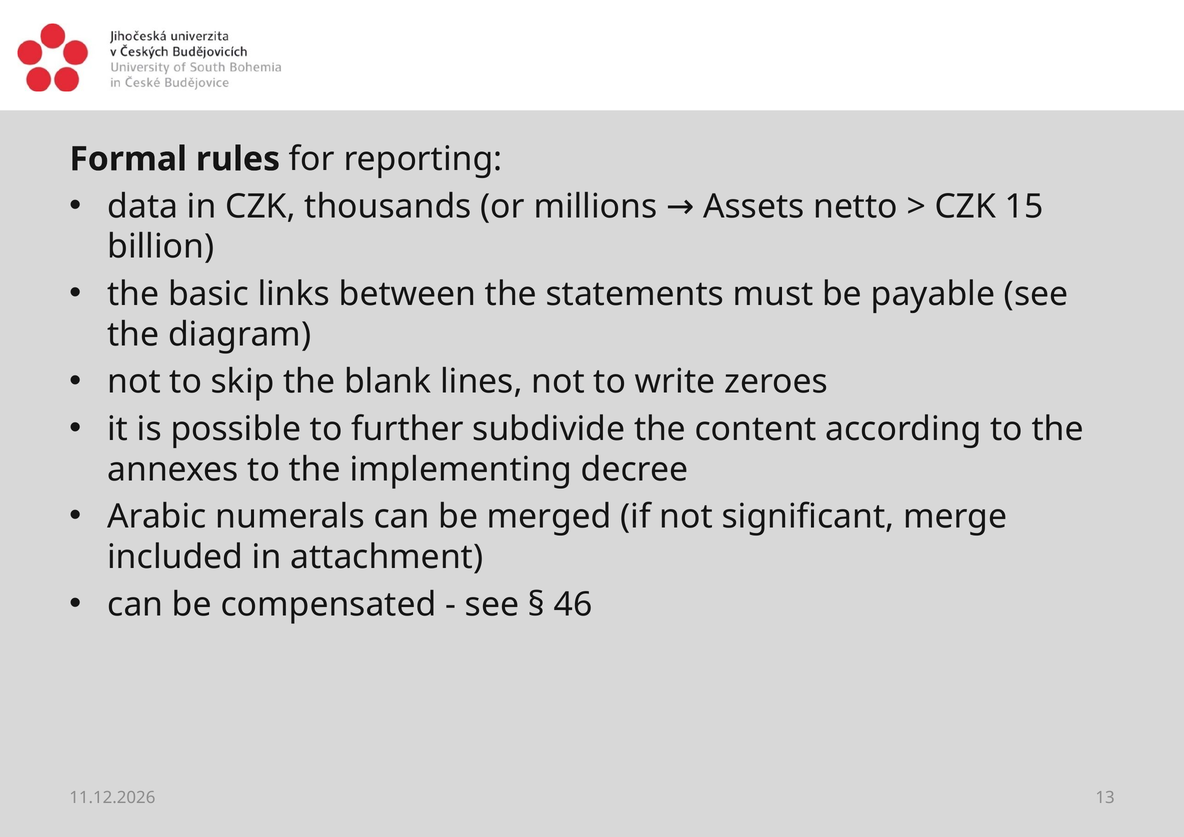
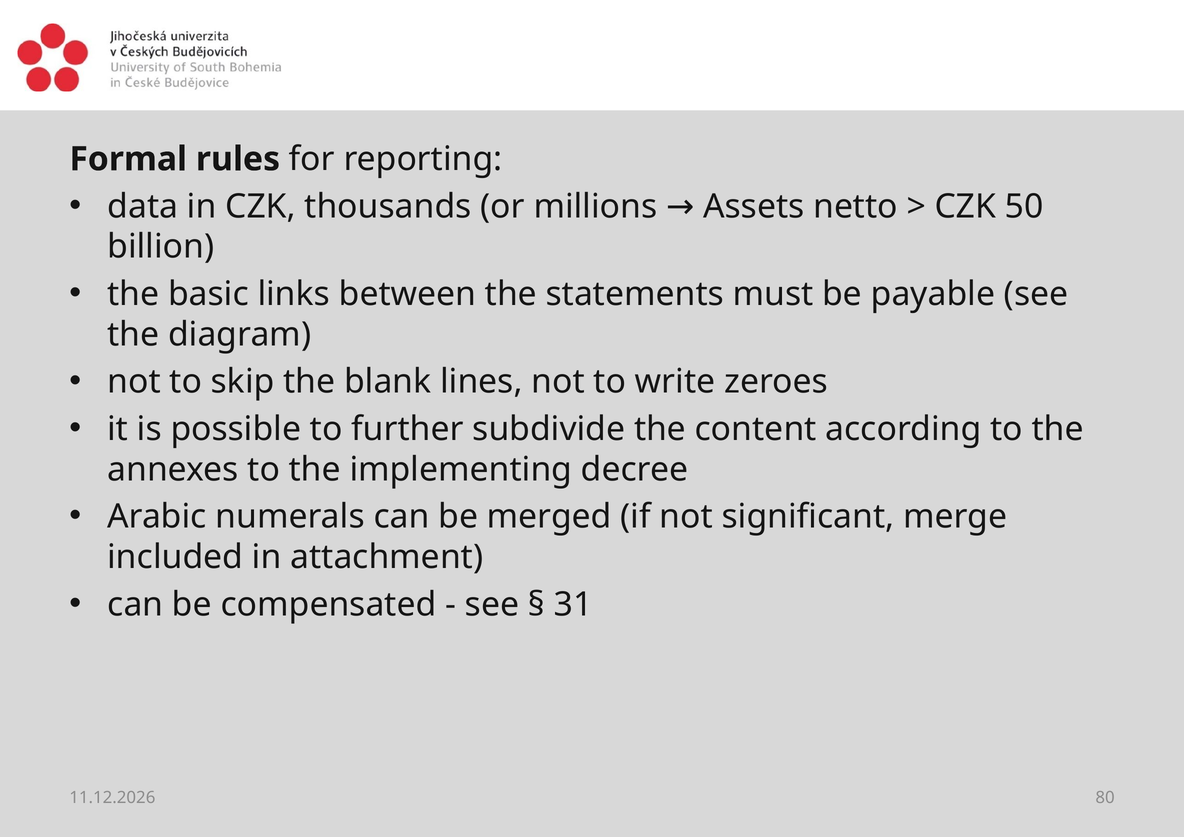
15: 15 -> 50 (1024, 206)
46: 46 -> 31 (573, 605)
13: 13 -> 80 (1105, 798)
